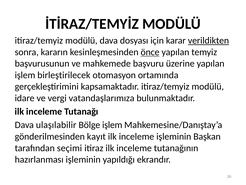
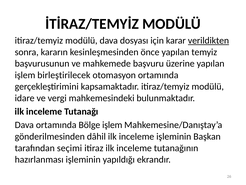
önce underline: present -> none (150, 52)
vatandaşlarımıza: vatandaşlarımıza -> mahkemesindeki (102, 98)
Dava ulaşılabilir: ulaşılabilir -> ortamında (56, 125)
kayıt: kayıt -> dâhil (96, 136)
